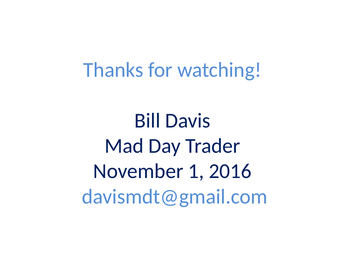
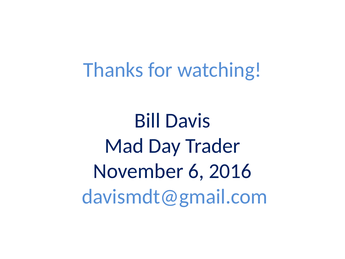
1: 1 -> 6 (196, 171)
